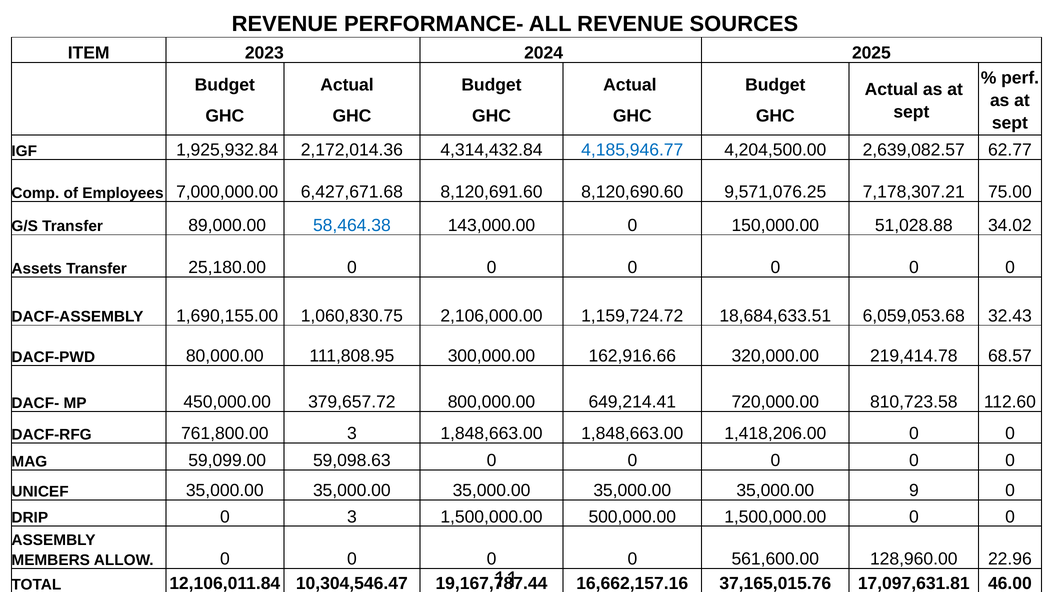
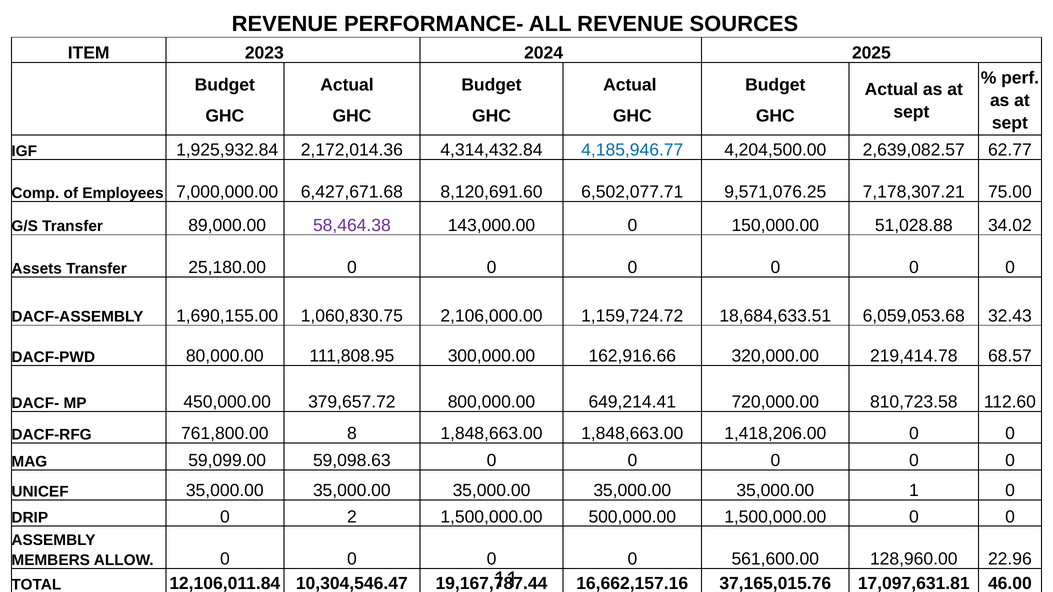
8,120,690.60: 8,120,690.60 -> 6,502,077.71 (632, 192)
58,464.38 colour: blue -> purple (352, 225)
761,800.00 3: 3 -> 8 (352, 434)
9: 9 -> 1 (914, 491)
0 3: 3 -> 2 (352, 517)
